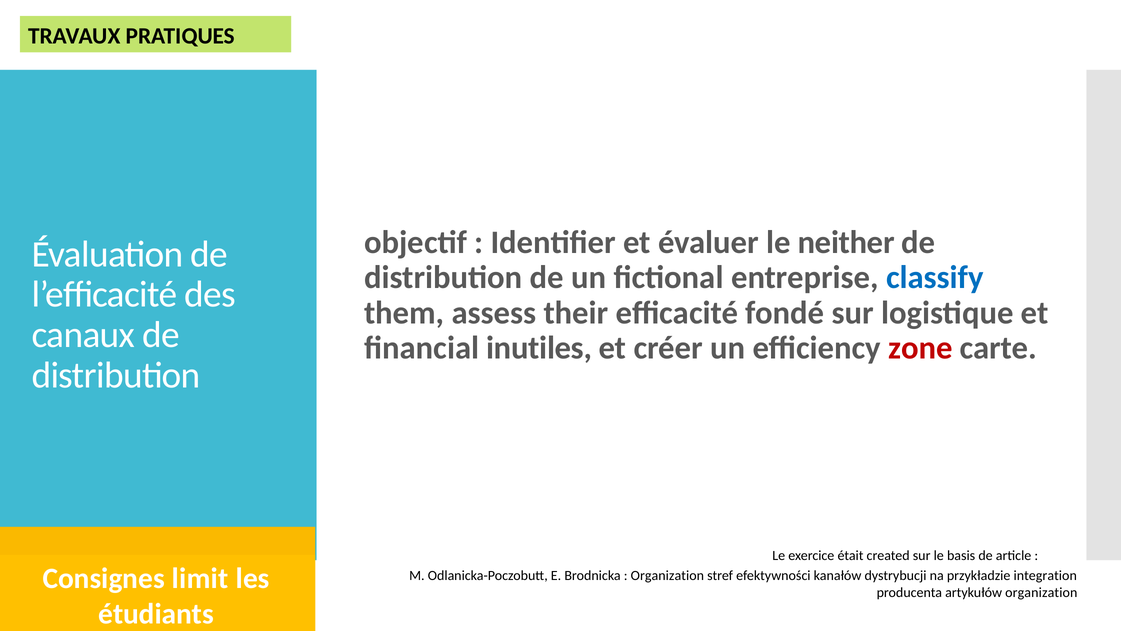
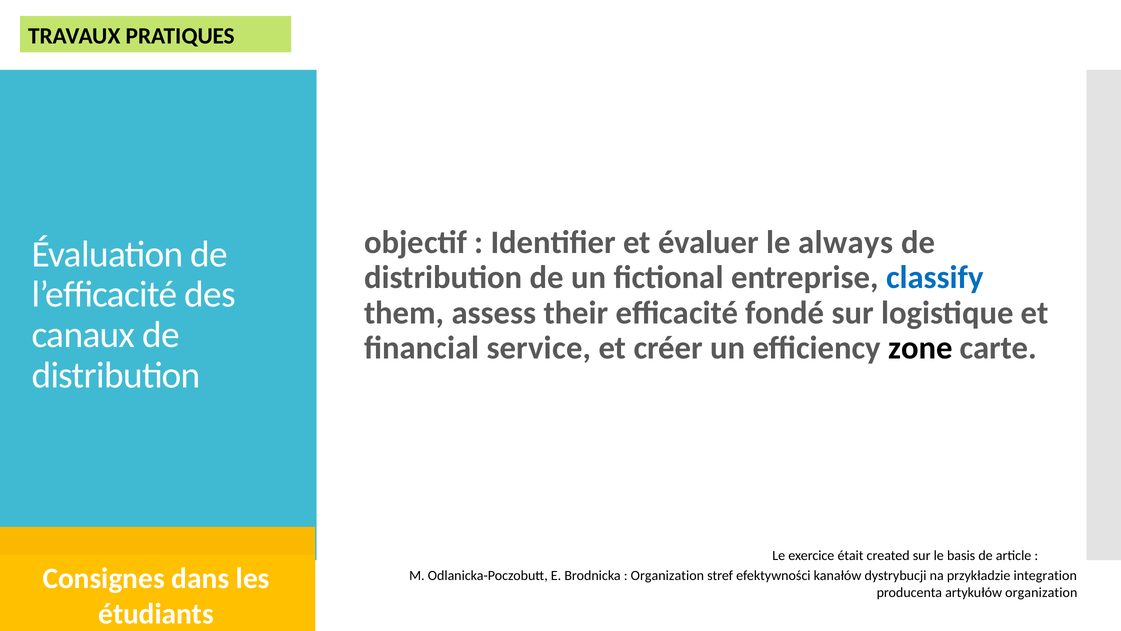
neither: neither -> always (846, 242)
inutiles: inutiles -> service (539, 348)
zone colour: red -> black (920, 348)
limit: limit -> dans (200, 578)
